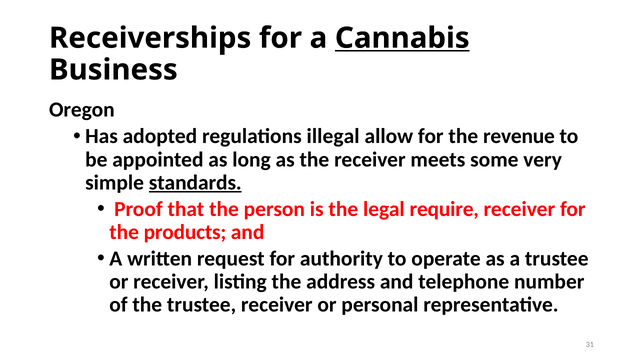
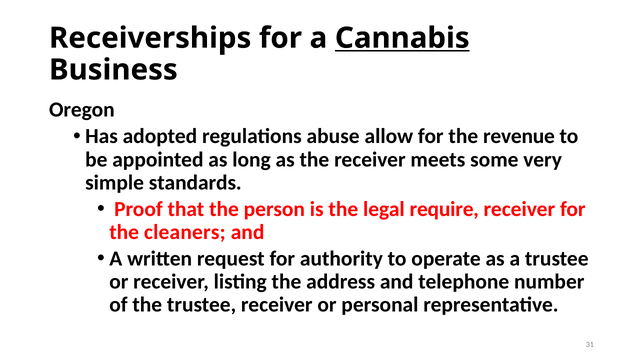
illegal: illegal -> abuse (333, 137)
standards underline: present -> none (195, 183)
products: products -> cleaners (185, 233)
